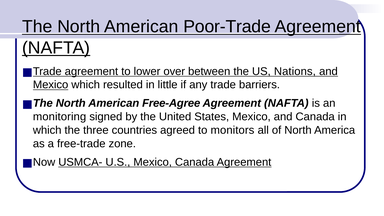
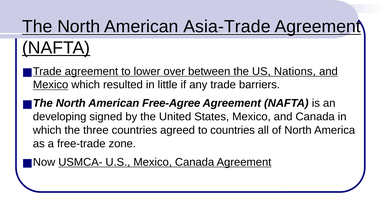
Poor-Trade: Poor-Trade -> Asia-Trade (227, 27)
monitoring: monitoring -> developing (60, 117)
to monitors: monitors -> countries (233, 130)
